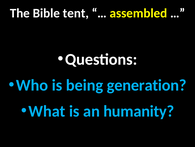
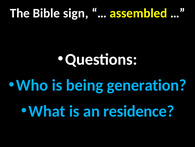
tent: tent -> sign (76, 13)
humanity: humanity -> residence (139, 111)
